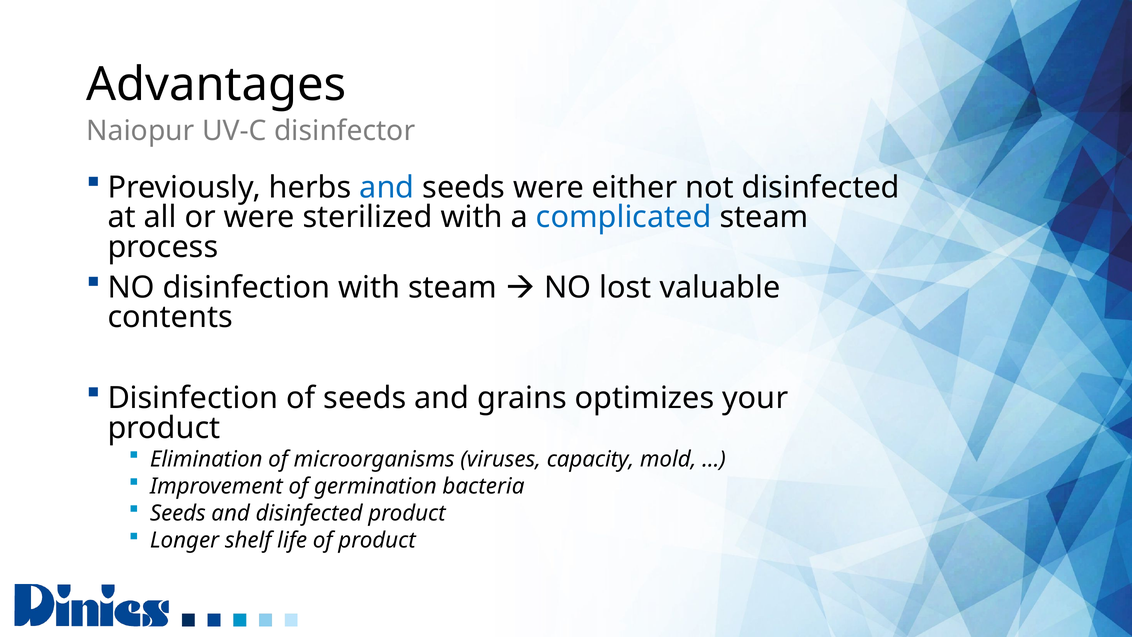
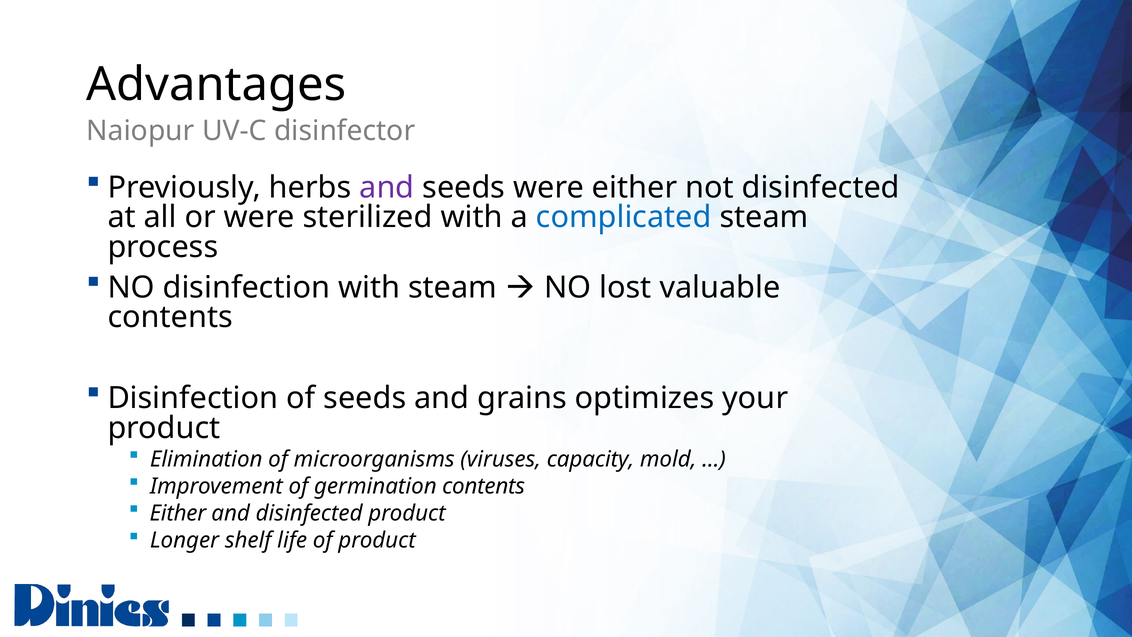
and colour: blue -> purple (387, 187)
germination bacteria: bacteria -> contents (484, 486)
Seeds: Seeds -> Either (178, 513)
